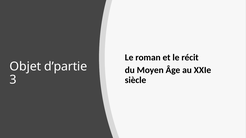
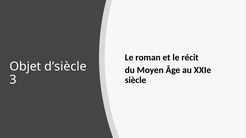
d’partie: d’partie -> d’siècle (66, 67)
